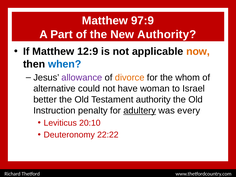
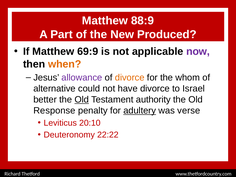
97:9: 97:9 -> 88:9 (143, 21)
New Authority: Authority -> Produced (167, 34)
12:9: 12:9 -> 69:9 (88, 51)
now colour: orange -> purple (198, 51)
when colour: blue -> orange (65, 64)
have woman: woman -> divorce (155, 89)
Old underline: none -> present (82, 100)
Instruction: Instruction -> Response (54, 111)
every: every -> verse (189, 111)
